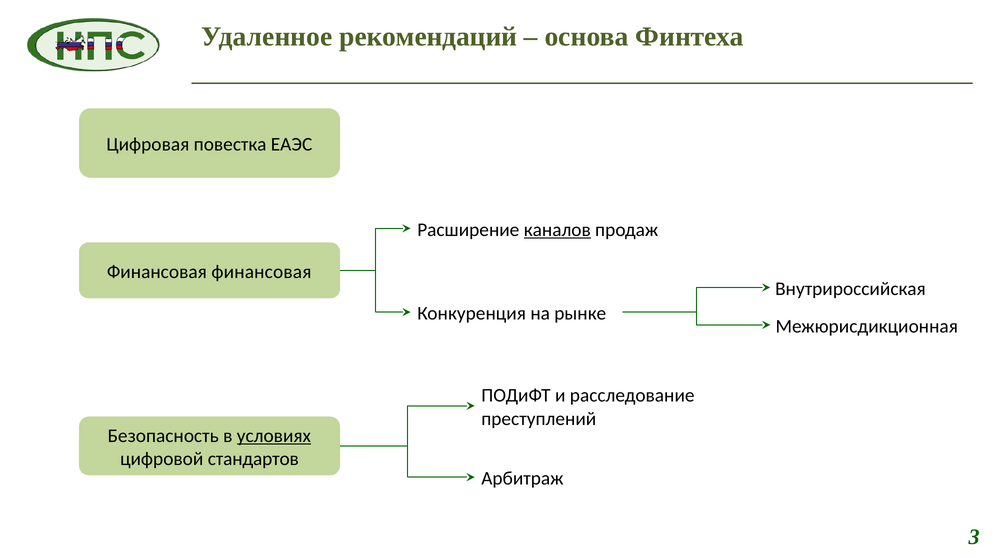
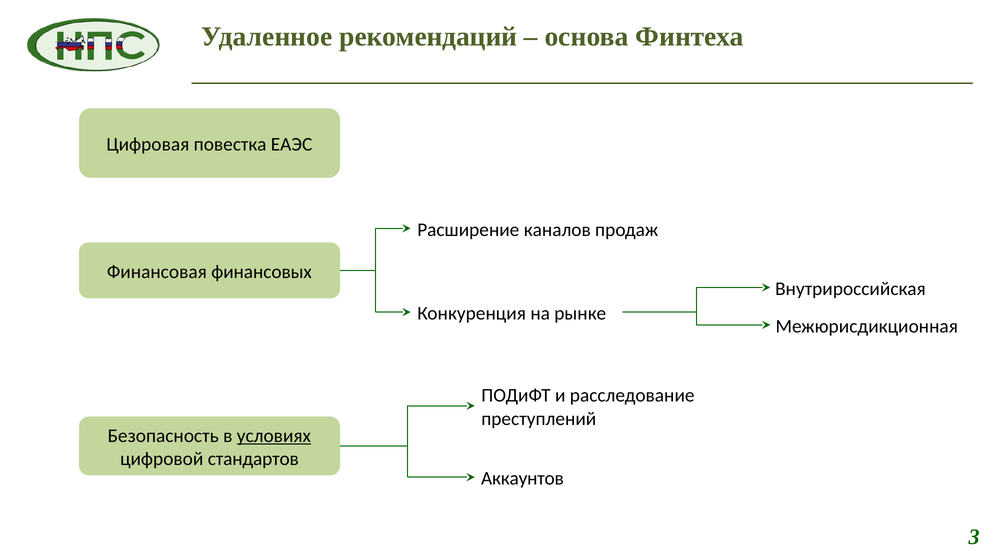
каналов underline: present -> none (557, 230)
Финансовая финансовая: финансовая -> финансовых (262, 272)
Арбитраж: Арбитраж -> Аккаунтов (522, 479)
